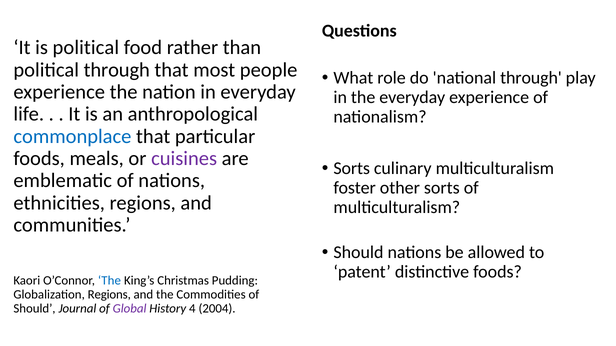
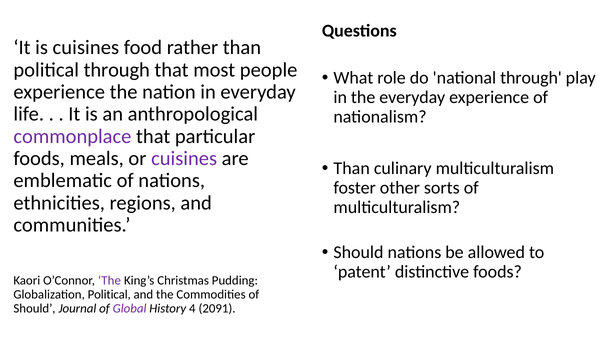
is political: political -> cuisines (86, 48)
commonplace colour: blue -> purple (72, 136)
Sorts: Sorts -> Than (352, 169)
The colour: blue -> purple (109, 281)
Globalization Regions: Regions -> Political (109, 295)
2004: 2004 -> 2091 (217, 309)
